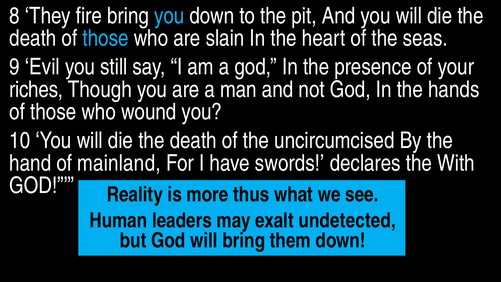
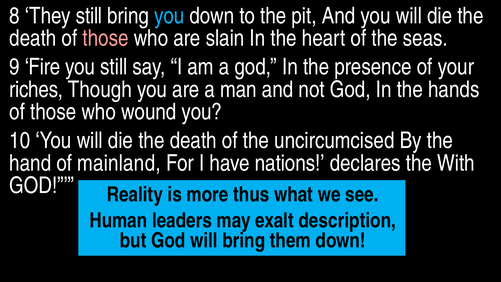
They fire: fire -> still (89, 16)
those colour: light blue -> pink (106, 38)
Evil: Evil -> Fire (43, 67)
swords: swords -> nations (290, 163)
undetected: undetected -> description (347, 220)
